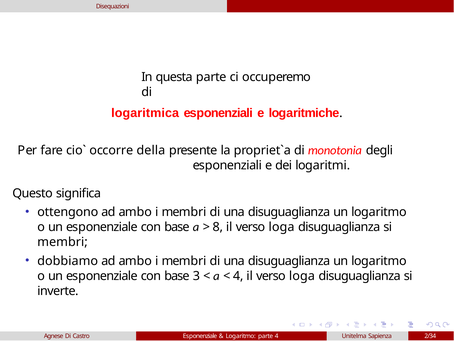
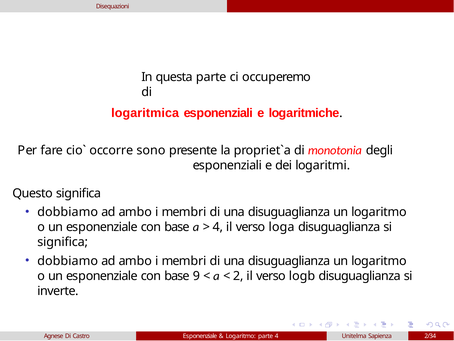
della: della -> sono (151, 150)
ottengono: ottengono -> dobbiamo (68, 212)
8: 8 -> 4 (218, 227)
membri: membri -> significa (63, 242)
3: 3 -> 9 (196, 276)
4: 4 -> 2 (238, 276)
loga: loga -> logb (302, 276)
